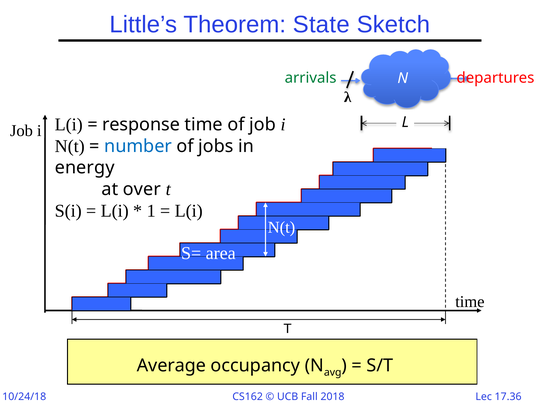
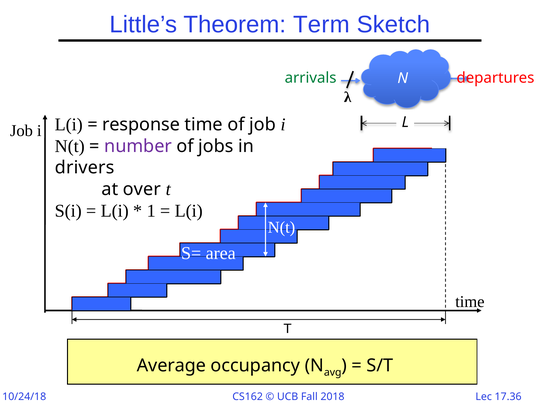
State: State -> Term (321, 25)
number colour: blue -> purple (138, 146)
energy: energy -> drivers (85, 168)
